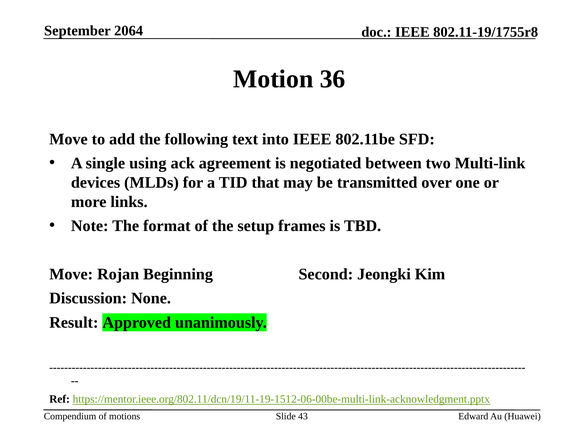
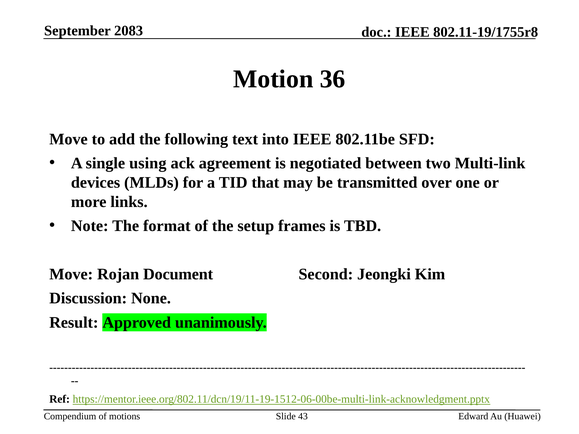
2064: 2064 -> 2083 (129, 31)
Beginning: Beginning -> Document (178, 274)
